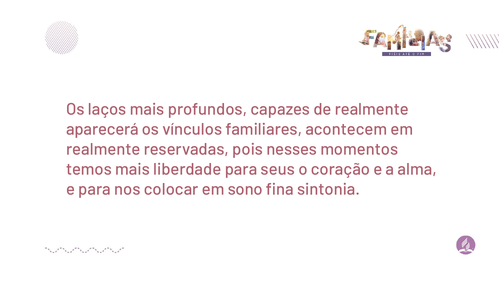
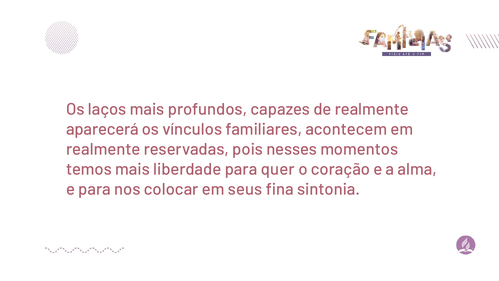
seus: seus -> quer (278, 169)
sono: sono -> seus (245, 189)
